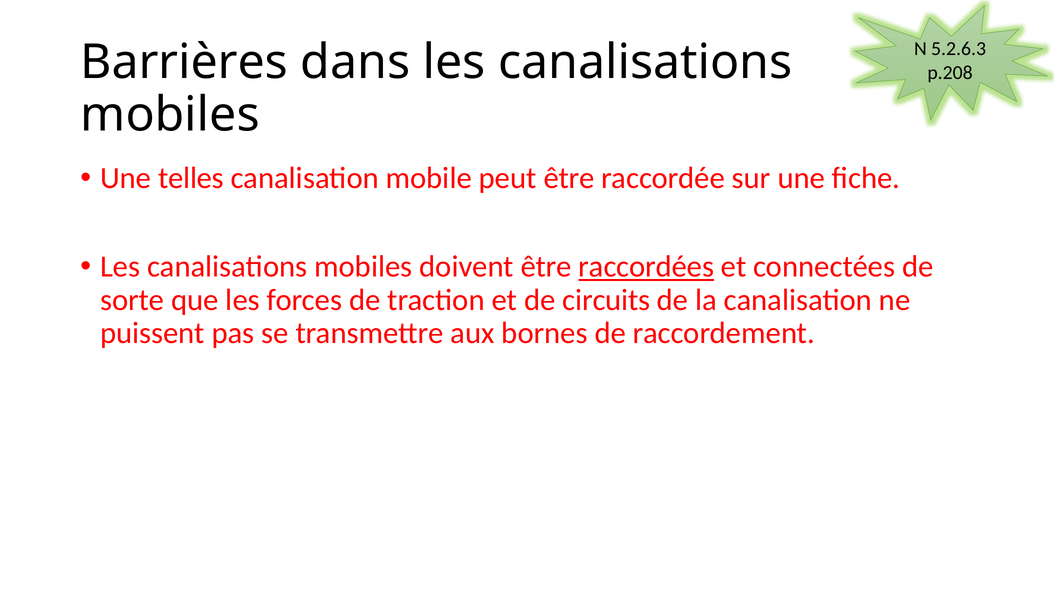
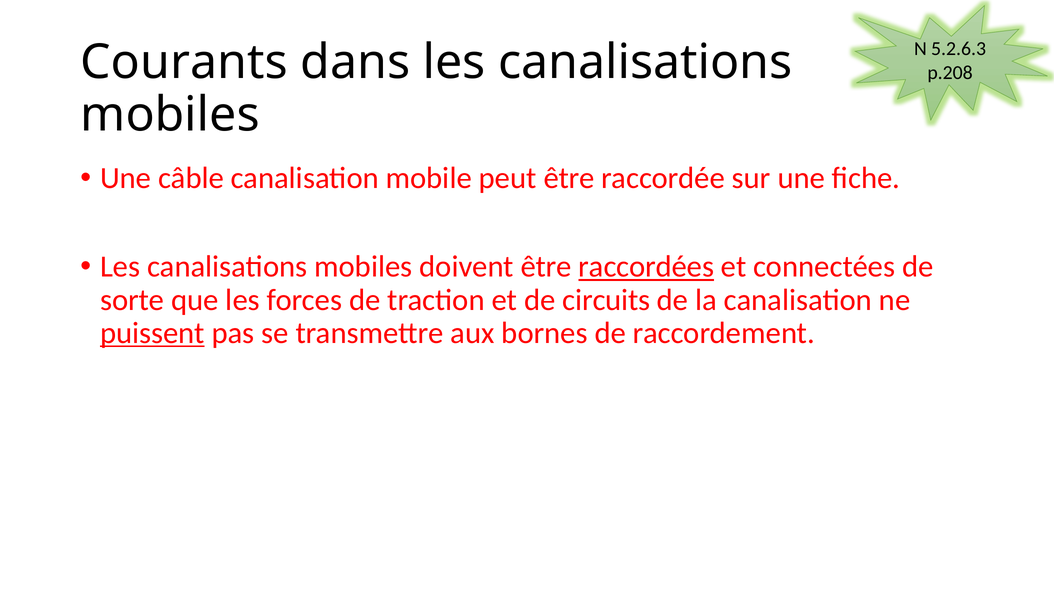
Barrières: Barrières -> Courants (184, 62)
telles: telles -> câble (191, 178)
puissent underline: none -> present (152, 333)
